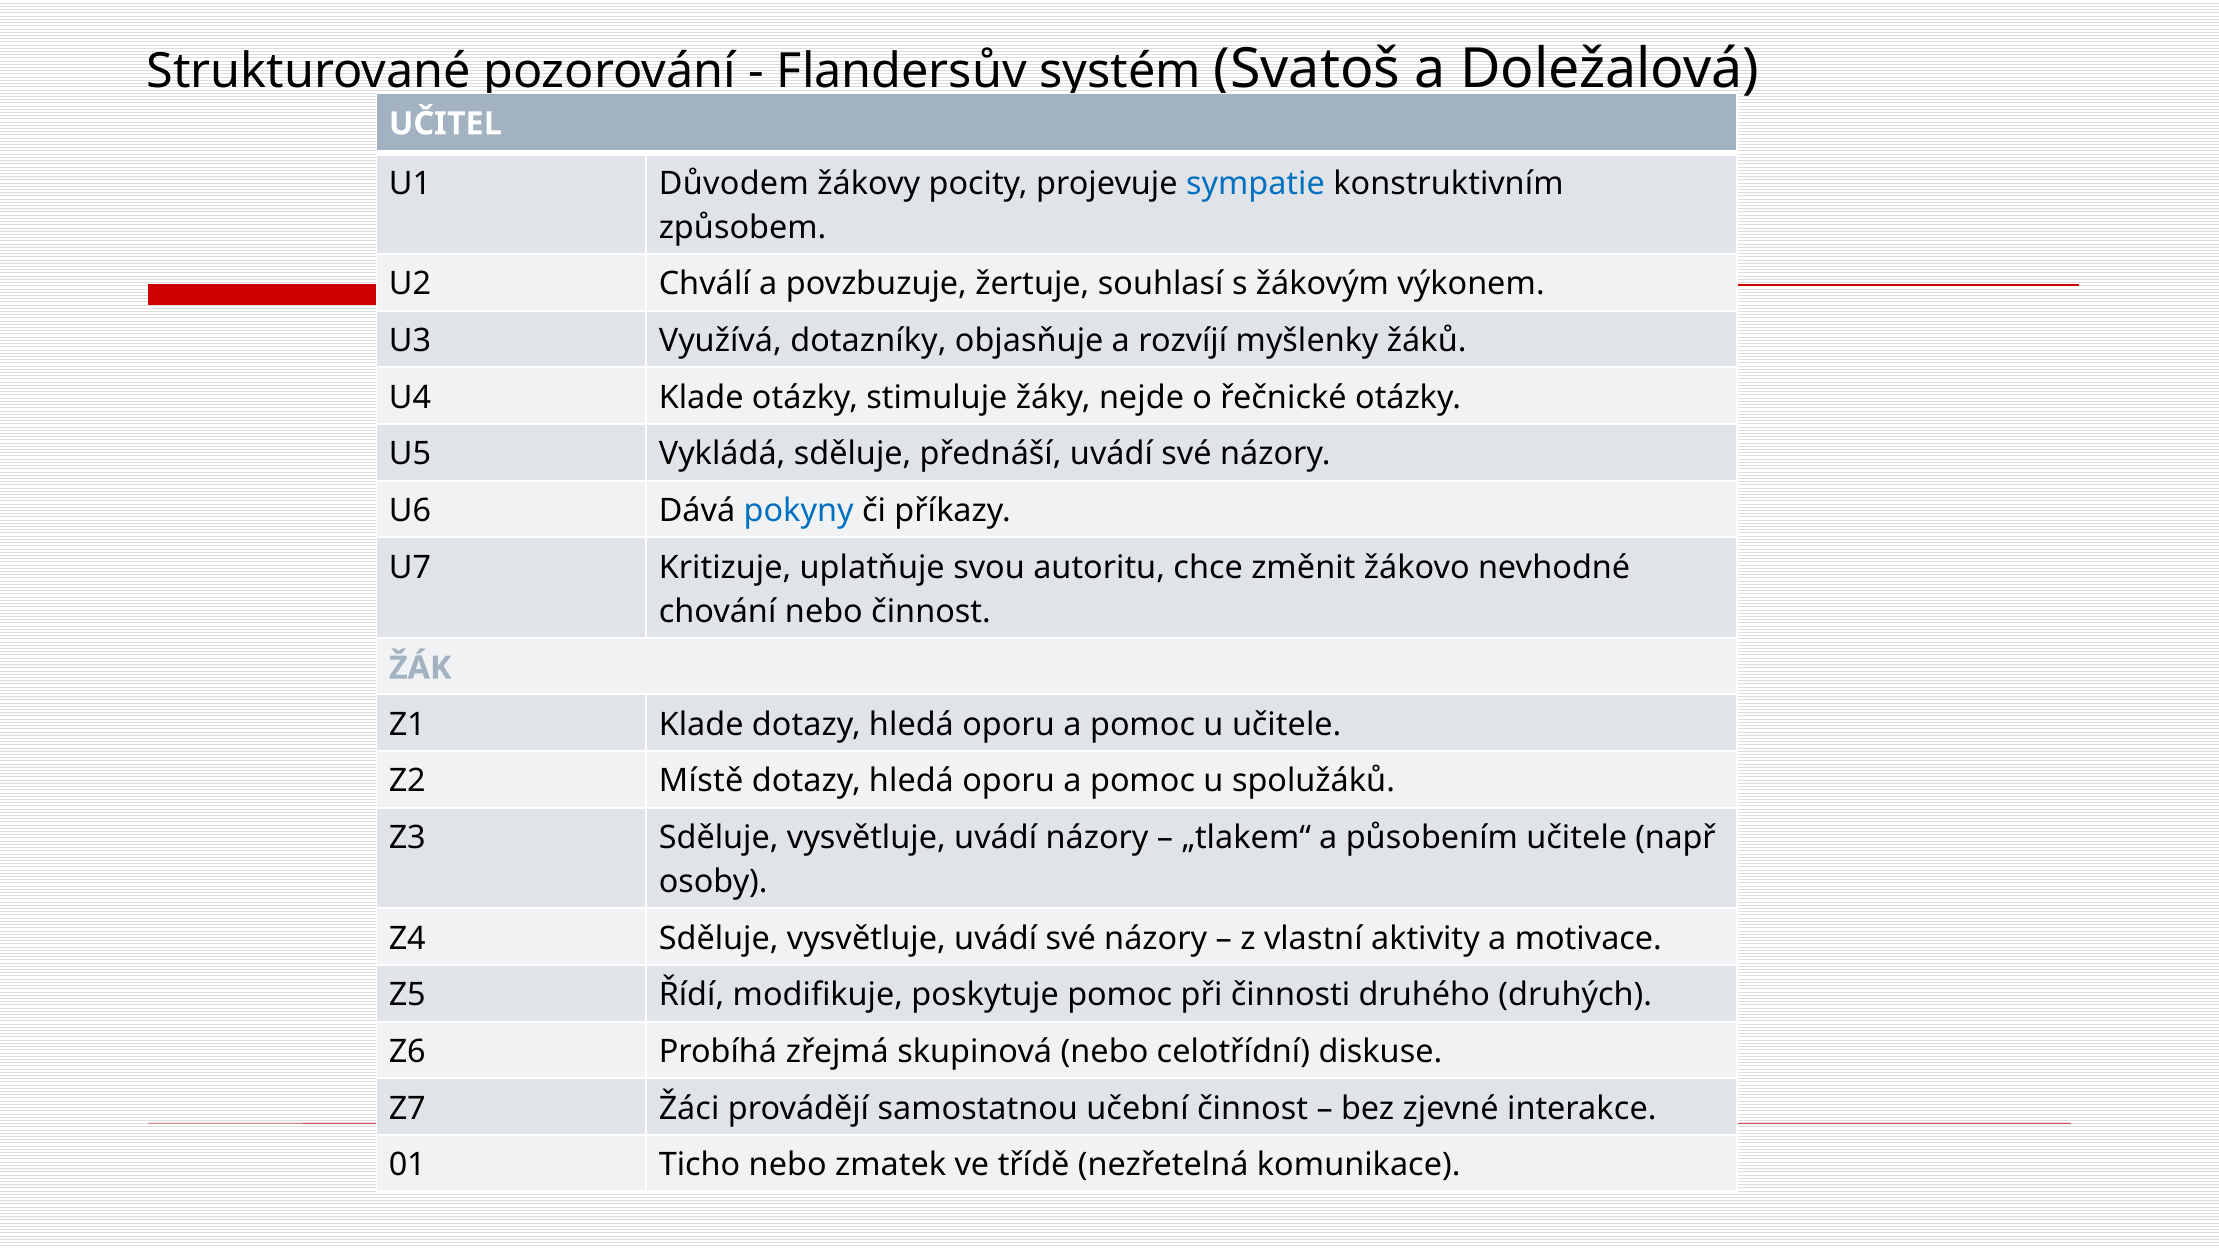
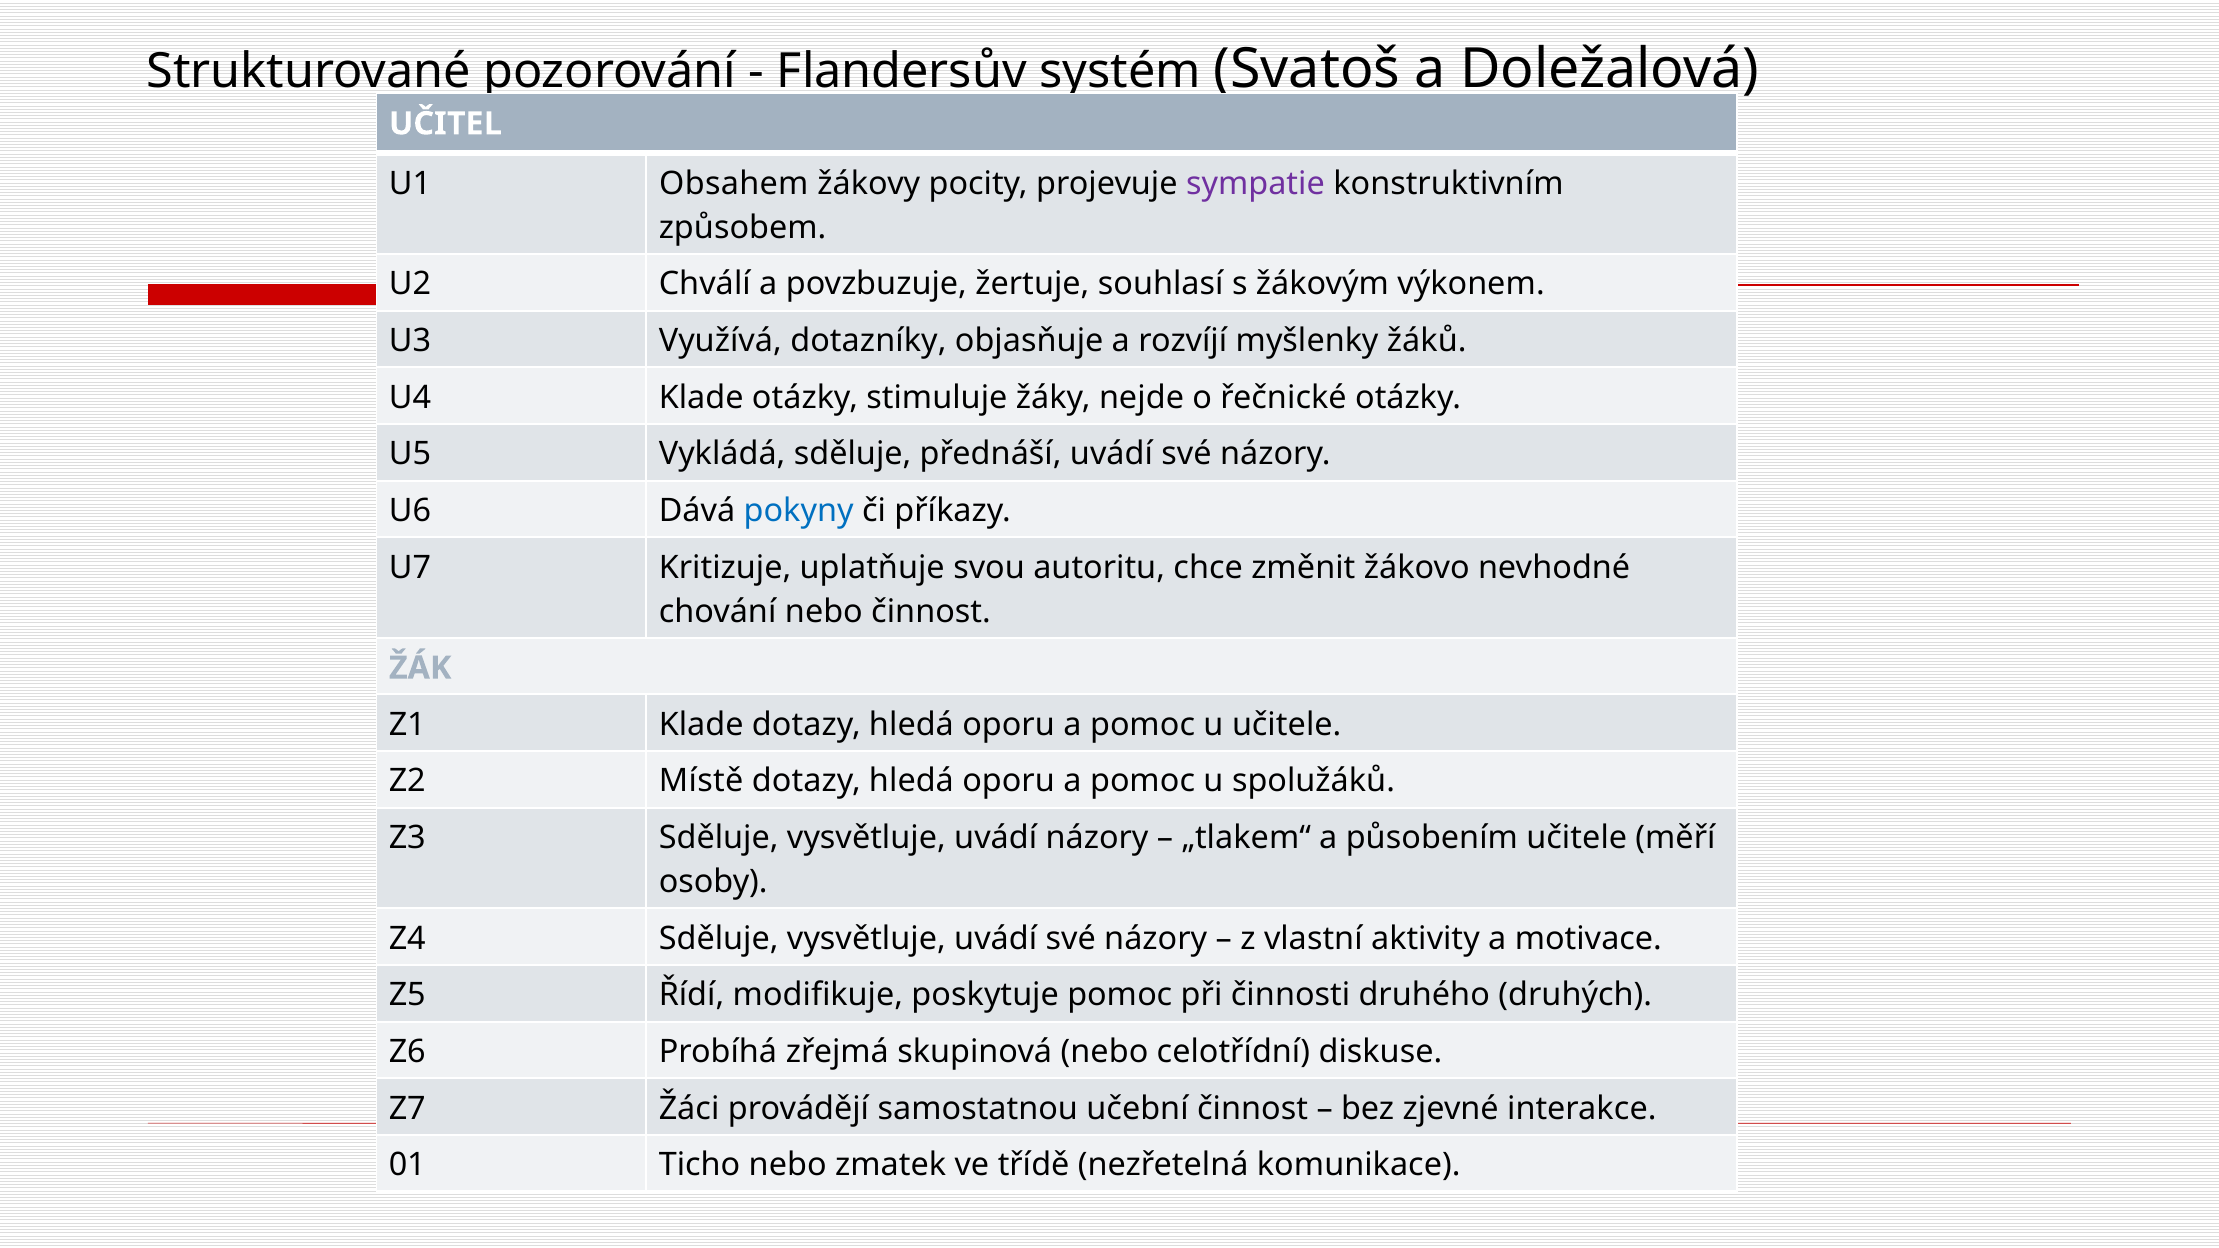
Důvodem: Důvodem -> Obsahem (734, 184)
sympatie colour: blue -> purple (1255, 184)
např: např -> měří (1675, 838)
